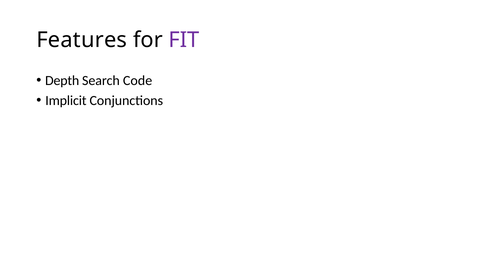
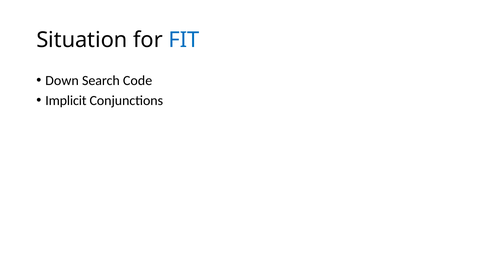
Features: Features -> Situation (82, 40)
FIT colour: purple -> blue (184, 40)
Depth: Depth -> Down (62, 81)
